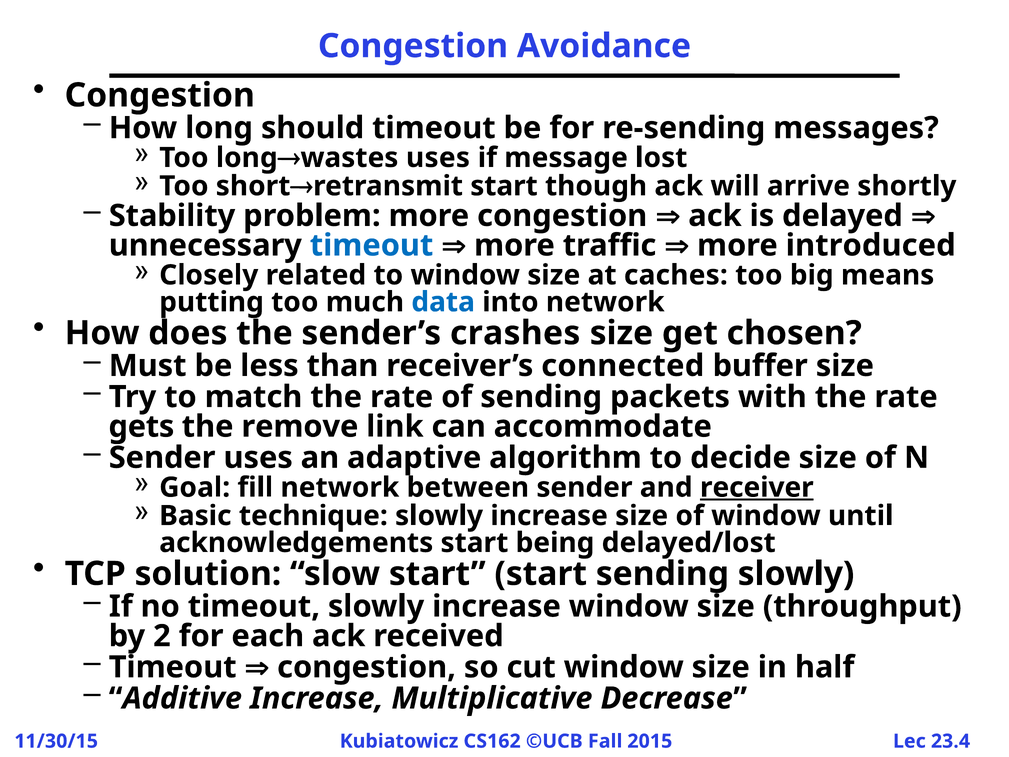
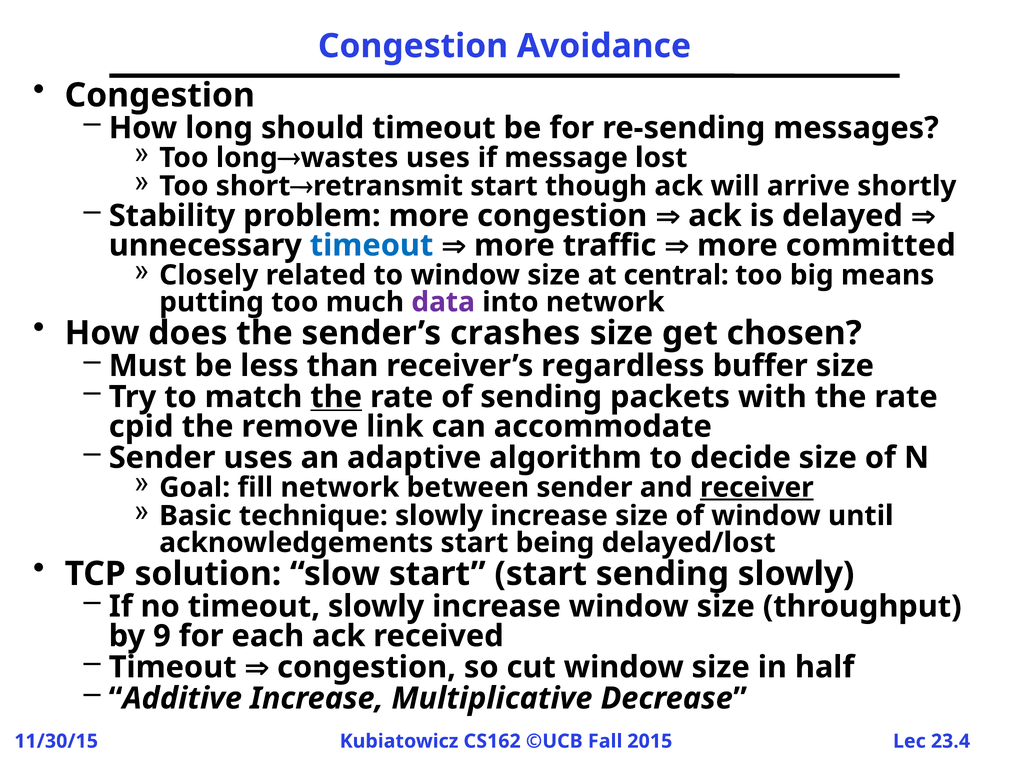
introduced: introduced -> committed (871, 245)
caches: caches -> central (676, 275)
data colour: blue -> purple (443, 302)
connected: connected -> regardless (623, 366)
the underline: none -> present (336, 397)
gets: gets -> cpid (141, 426)
2: 2 -> 9 (162, 636)
